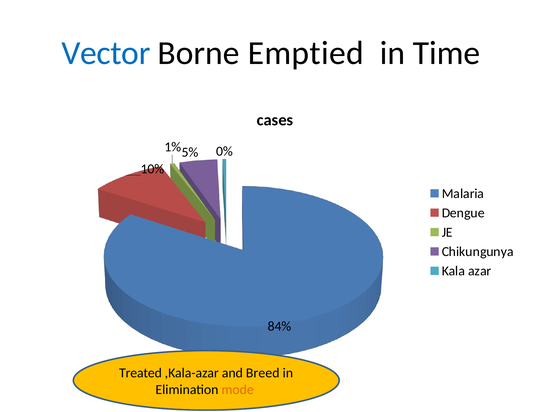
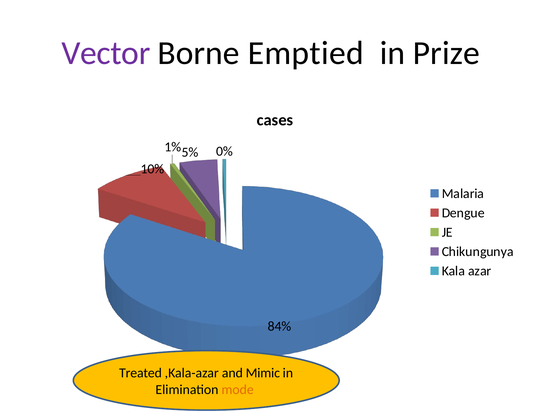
Vector colour: blue -> purple (106, 53)
Time: Time -> Prize (446, 53)
Breed: Breed -> Mimic (263, 374)
